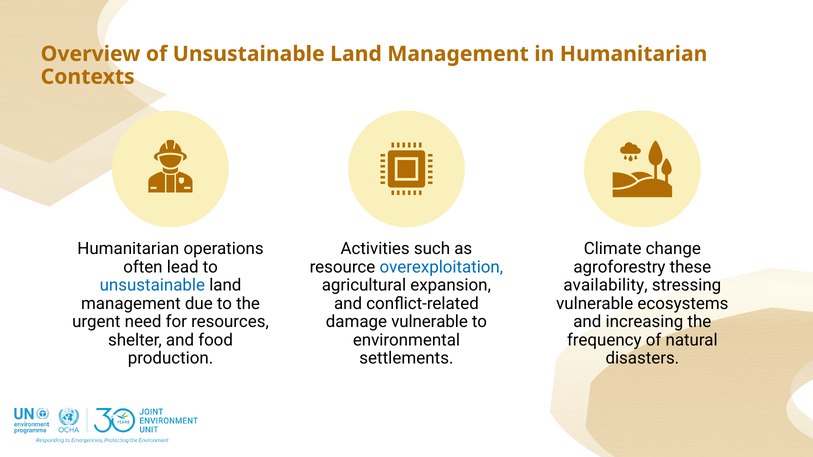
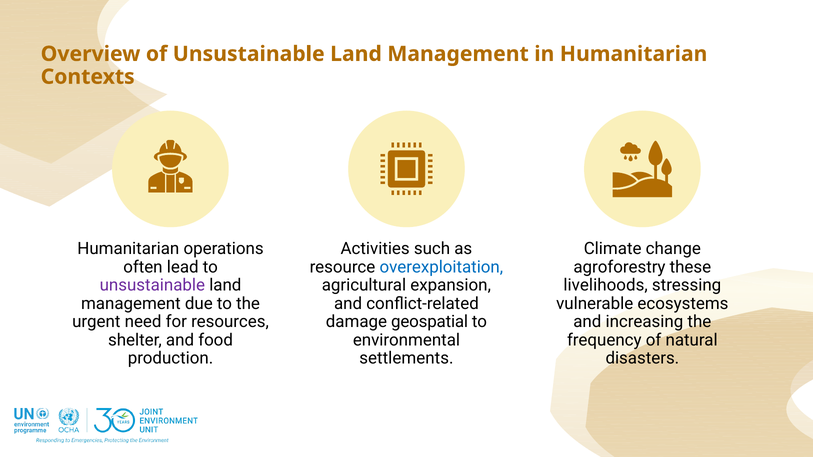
unsustainable colour: blue -> purple (152, 285)
availability: availability -> livelihoods (606, 285)
damage vulnerable: vulnerable -> geospatial (430, 322)
